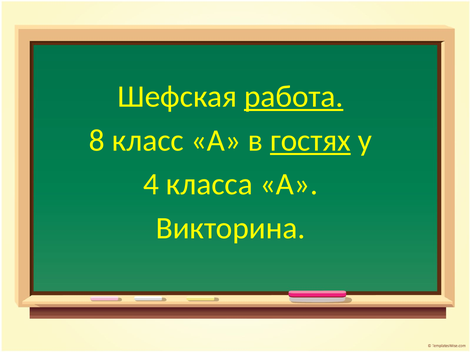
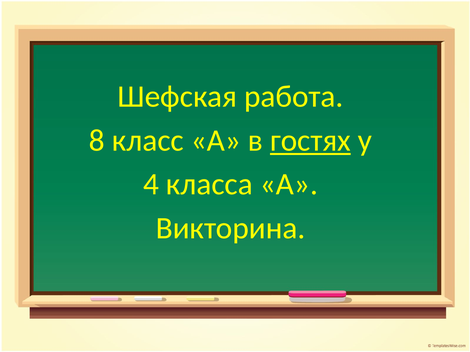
работа underline: present -> none (294, 97)
